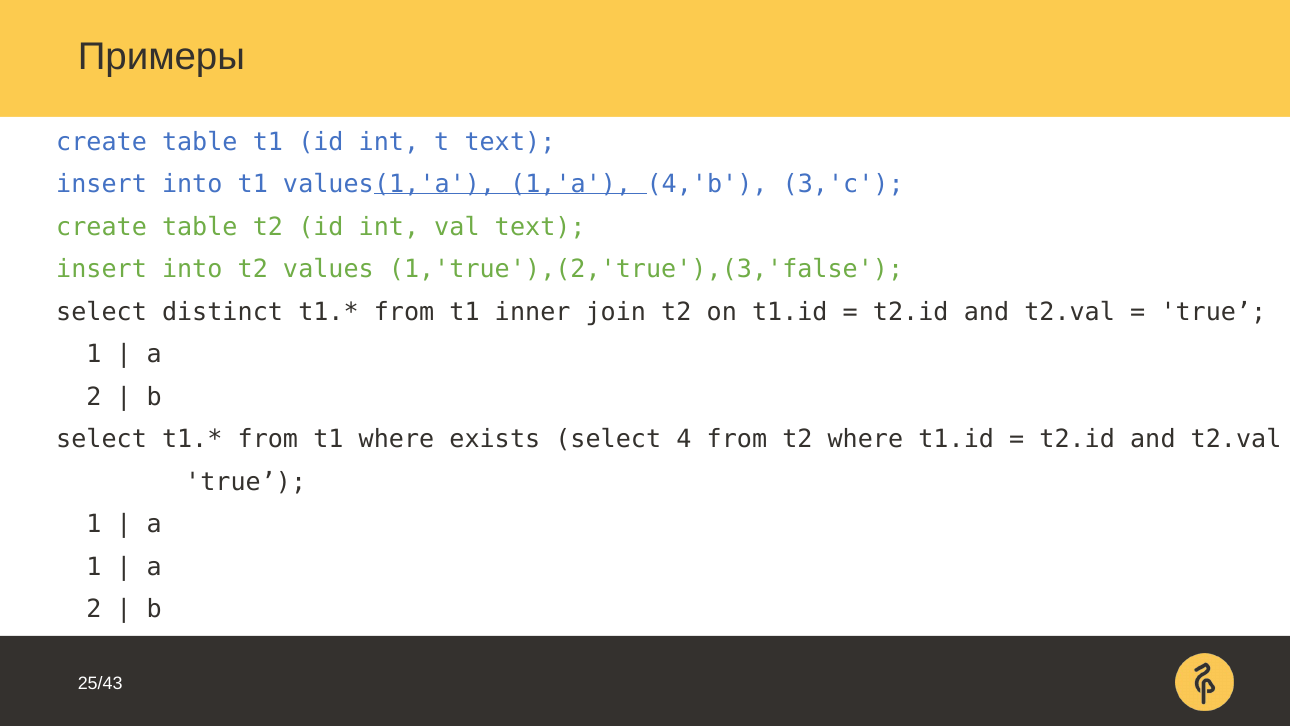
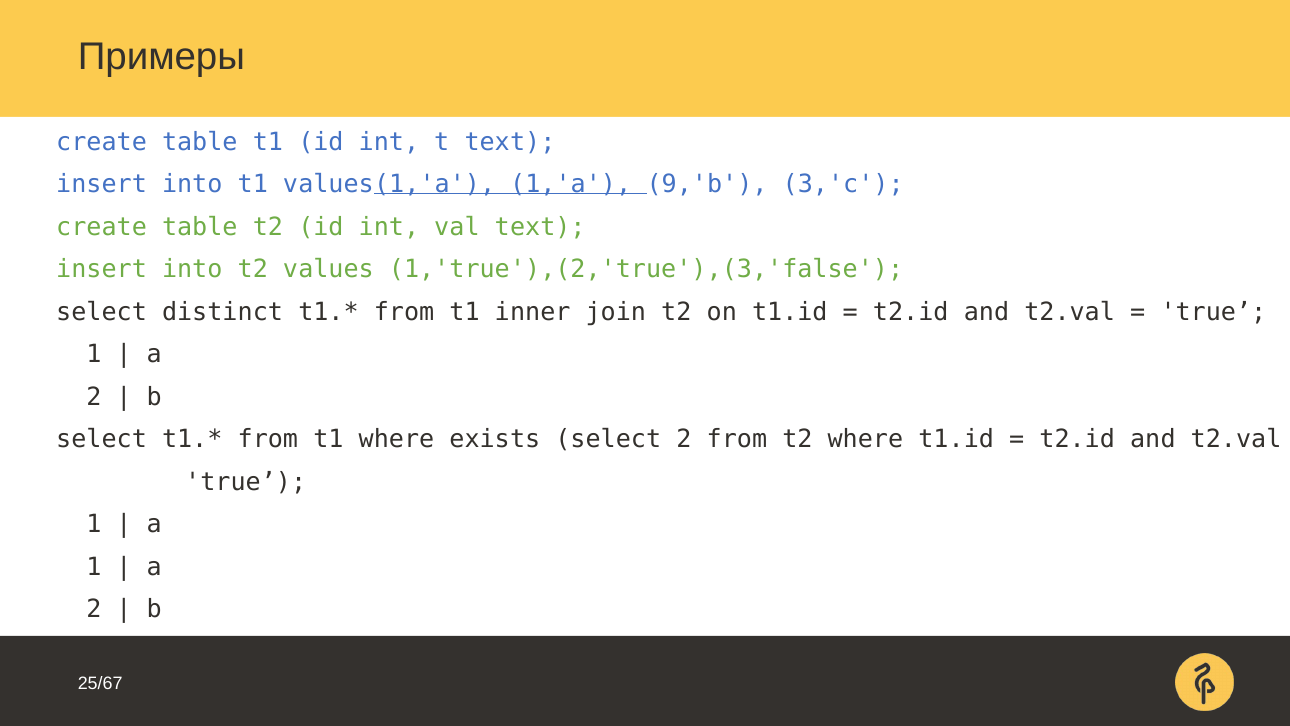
4,'b: 4,'b -> 9,'b (707, 184)
select 4: 4 -> 2 (684, 439)
25/43: 25/43 -> 25/67 (100, 683)
